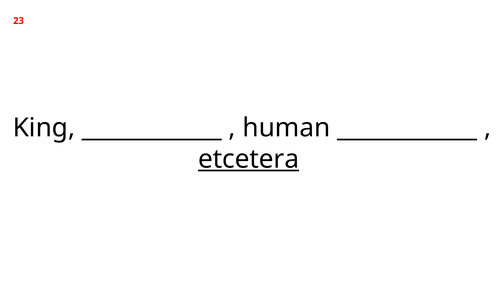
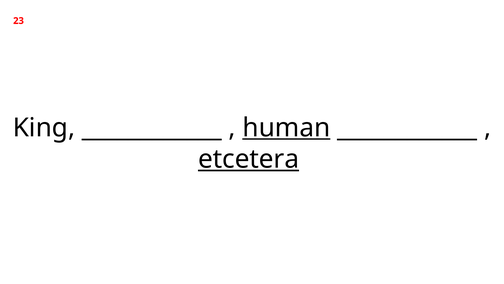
human underline: none -> present (286, 127)
